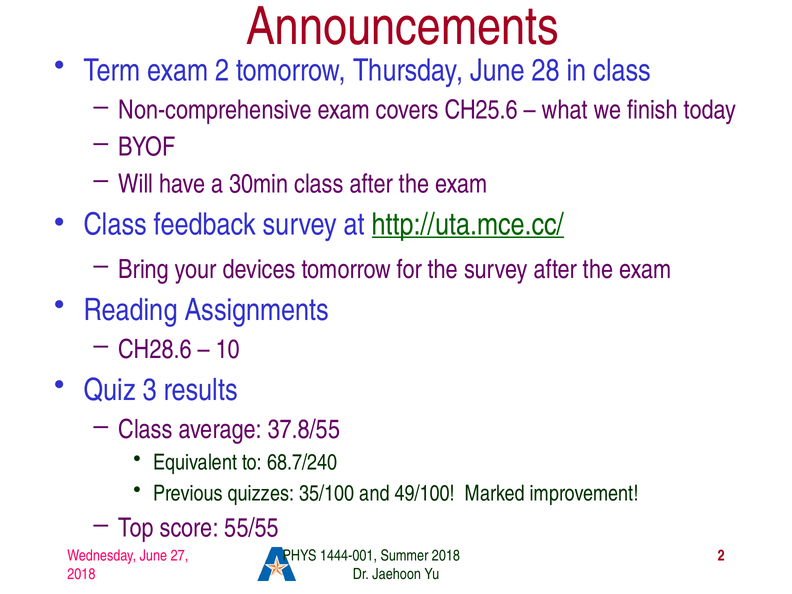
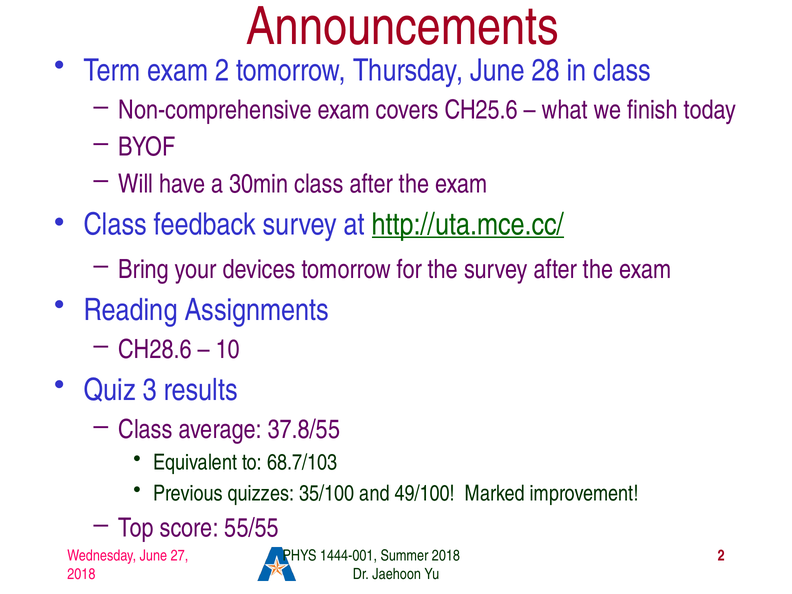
68.7/240: 68.7/240 -> 68.7/103 (302, 463)
